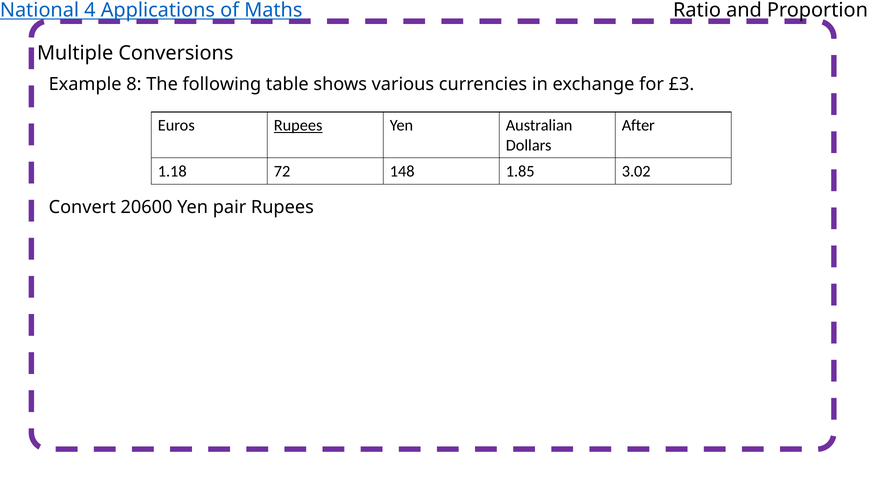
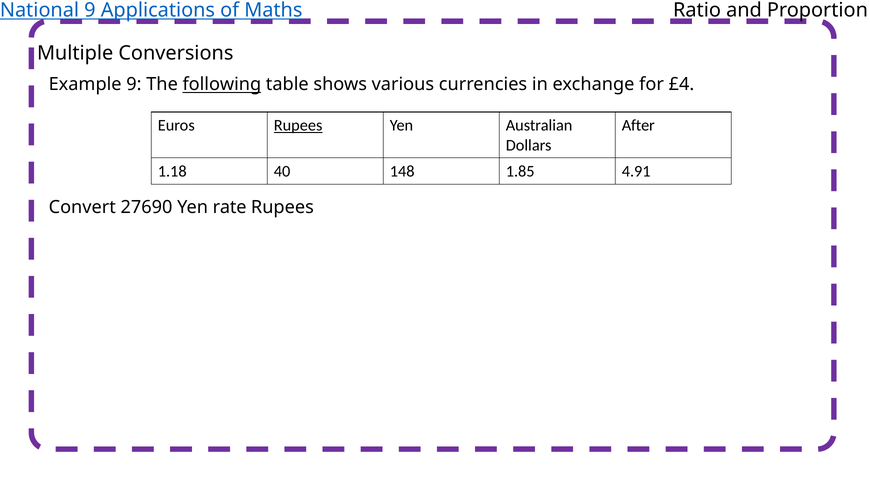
National 4: 4 -> 9 (90, 10)
Example 8: 8 -> 9 (134, 85)
following underline: none -> present (222, 85)
£3: £3 -> £4 (681, 85)
72: 72 -> 40 (282, 171)
3.02: 3.02 -> 4.91 (636, 171)
20600: 20600 -> 27690 (147, 207)
pair: pair -> rate (230, 207)
